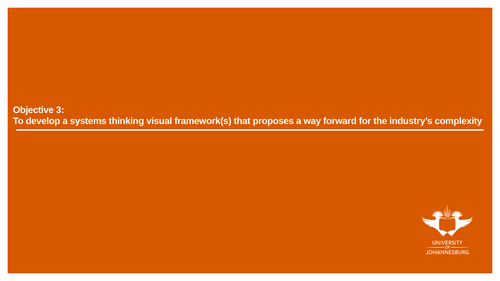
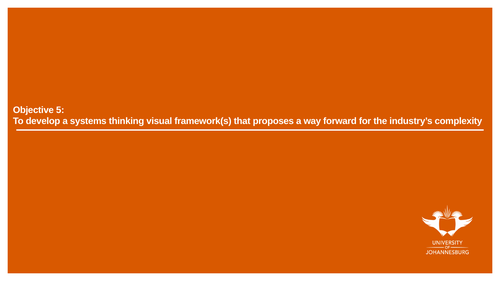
3: 3 -> 5 (60, 110)
